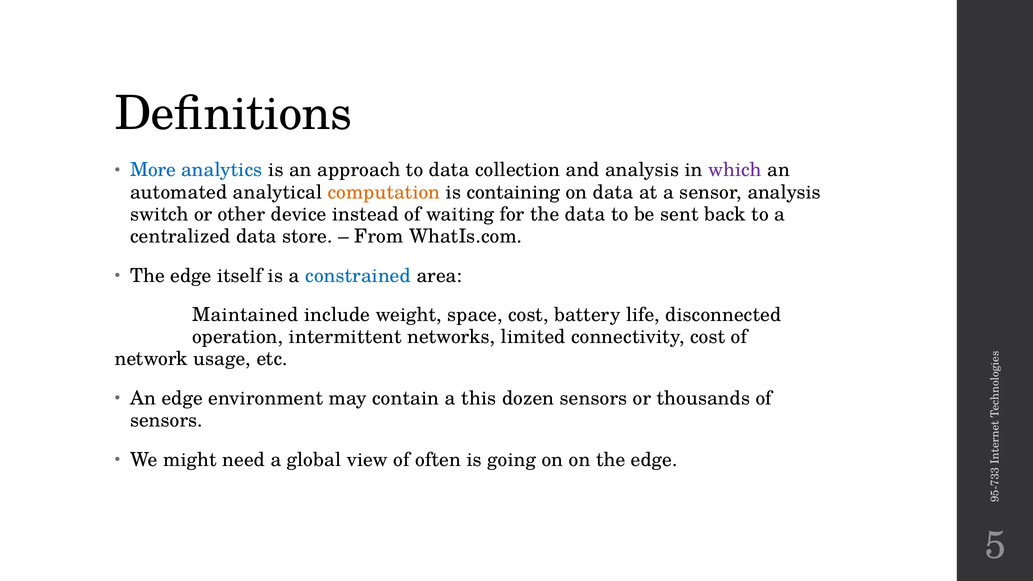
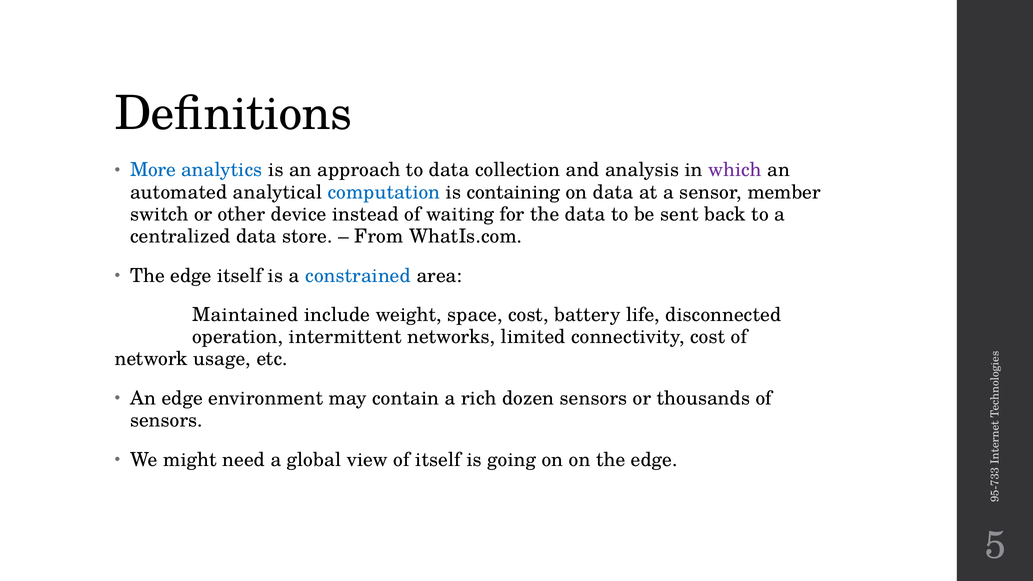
computation colour: orange -> blue (384, 192)
sensor analysis: analysis -> member (784, 192)
this: this -> rich (479, 398)
of often: often -> itself (438, 460)
